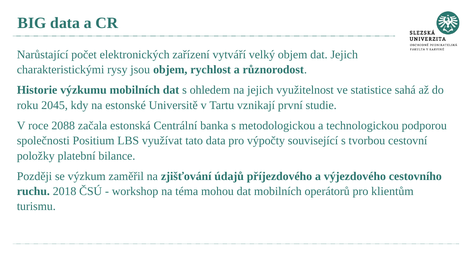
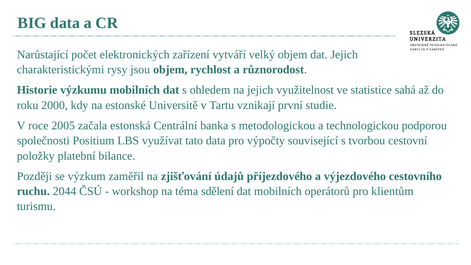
2045: 2045 -> 2000 (55, 105)
2088: 2088 -> 2005 (63, 126)
2018: 2018 -> 2044 (65, 191)
mohou: mohou -> sdělení (217, 191)
